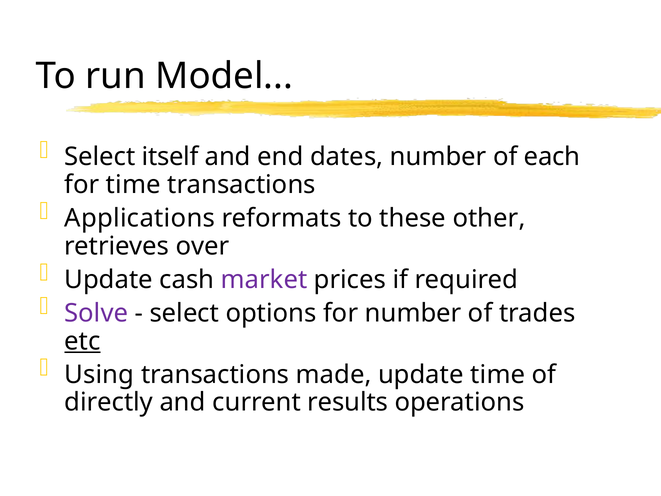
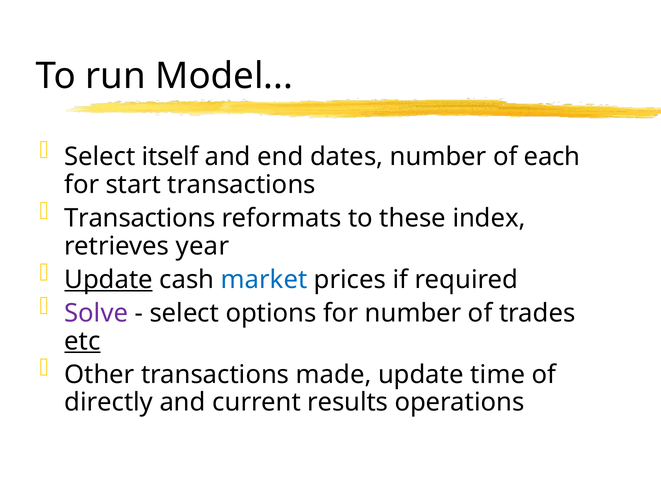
for time: time -> start (133, 185)
Applications: Applications -> Transactions (140, 218)
other: other -> index (489, 218)
over: over -> year (203, 246)
Update underline: none -> present (109, 280)
market colour: purple -> blue (264, 280)
Using: Using -> Other (99, 374)
